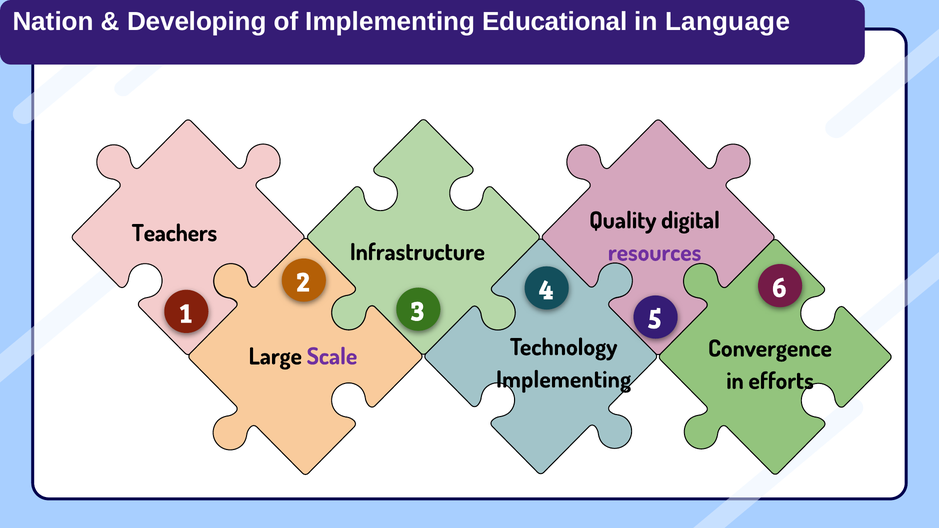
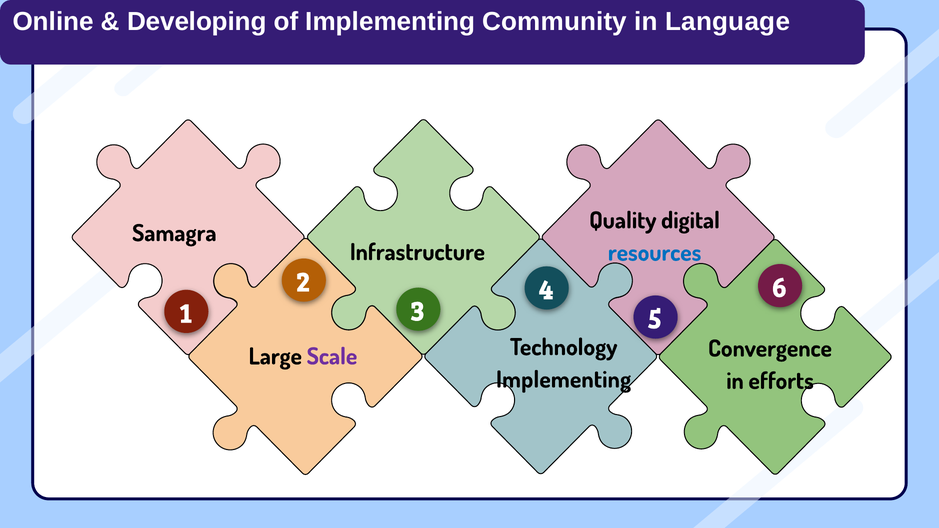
Nation: Nation -> Online (53, 22)
Educational: Educational -> Community (555, 22)
Teachers: Teachers -> Samagra (174, 234)
resources colour: purple -> blue (655, 253)
